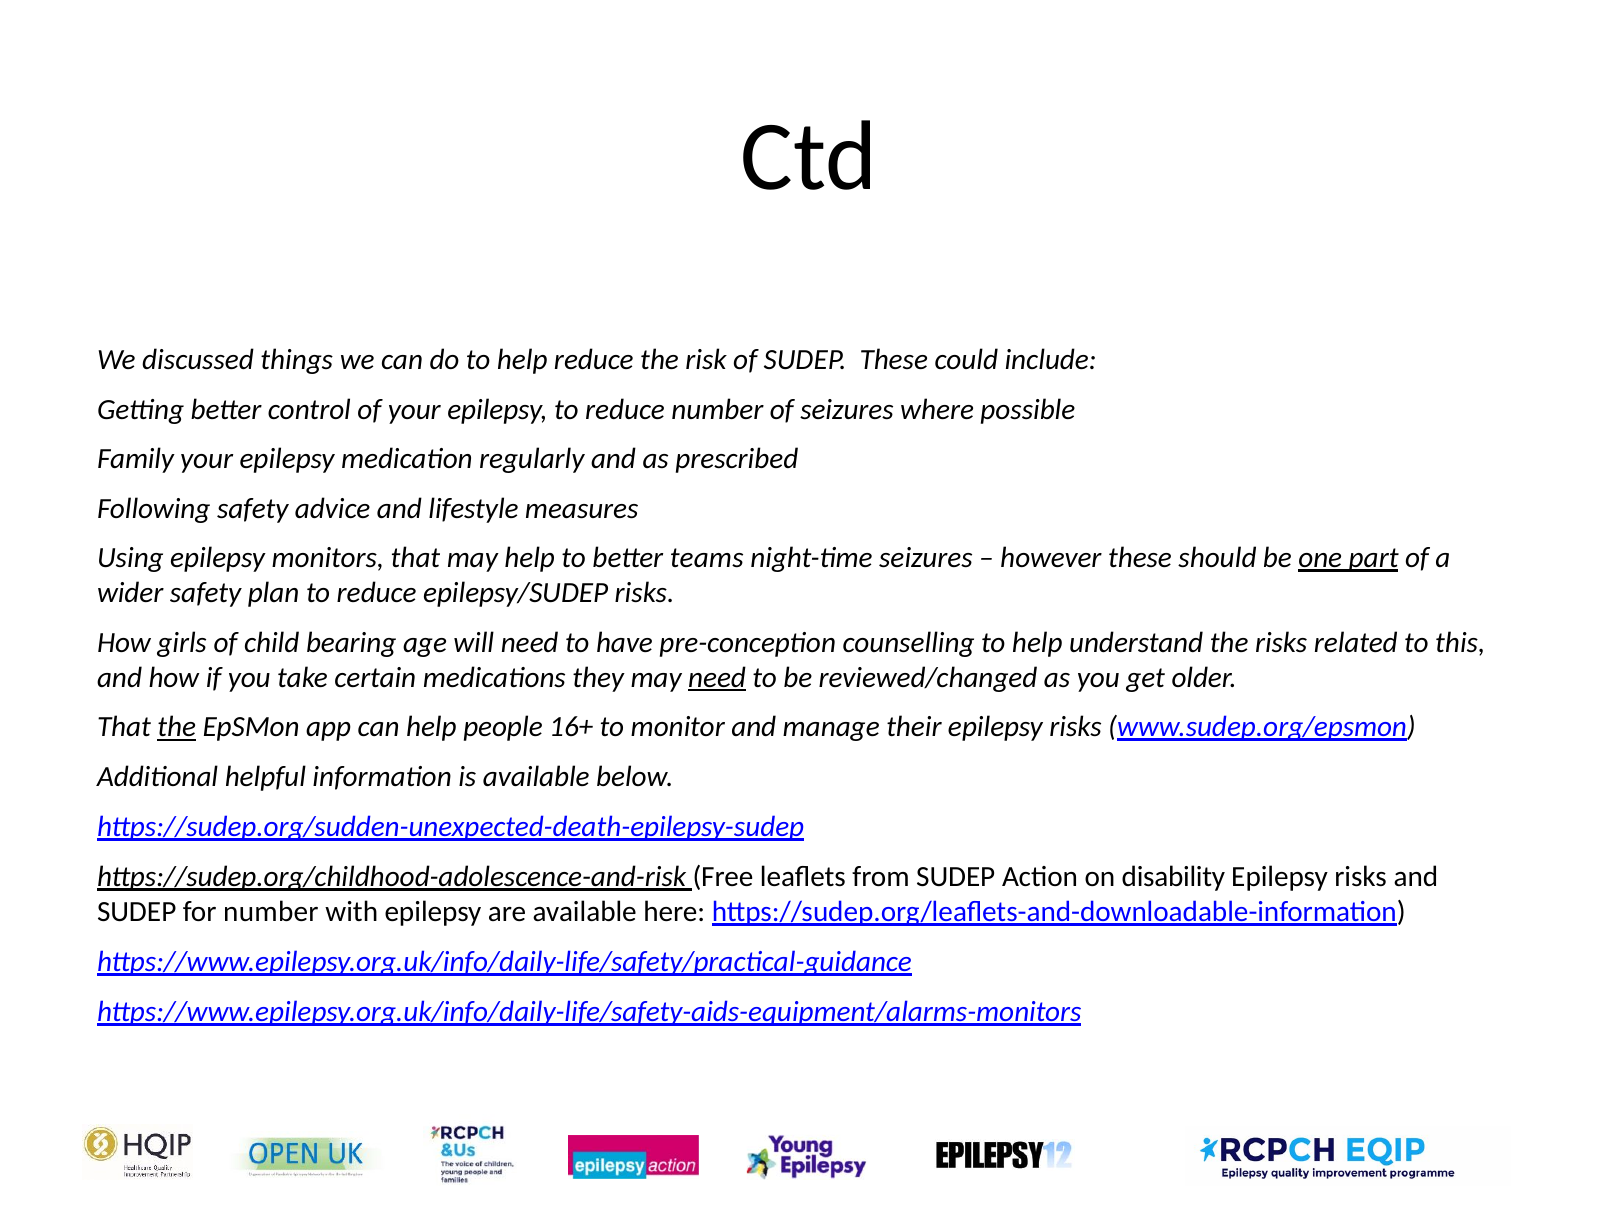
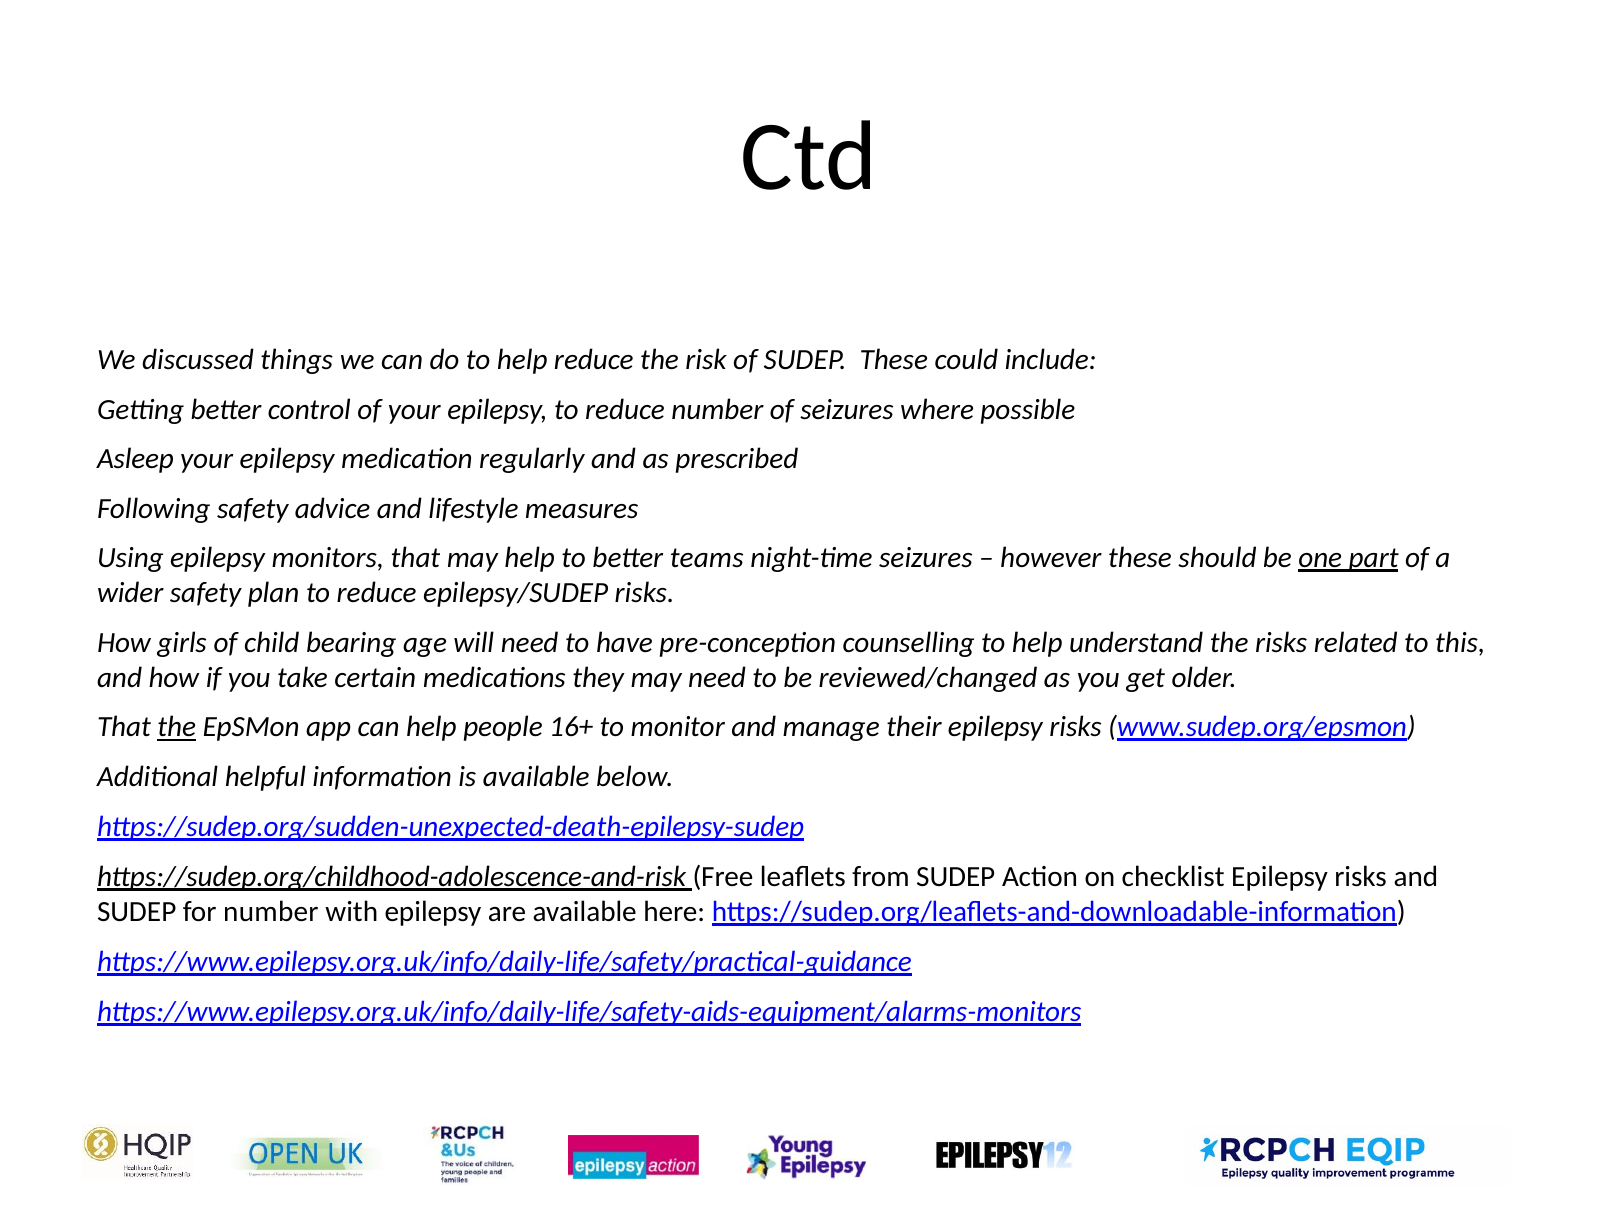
Family: Family -> Asleep (135, 459)
need underline: present -> none (717, 678)
disability: disability -> checklist (1173, 877)
